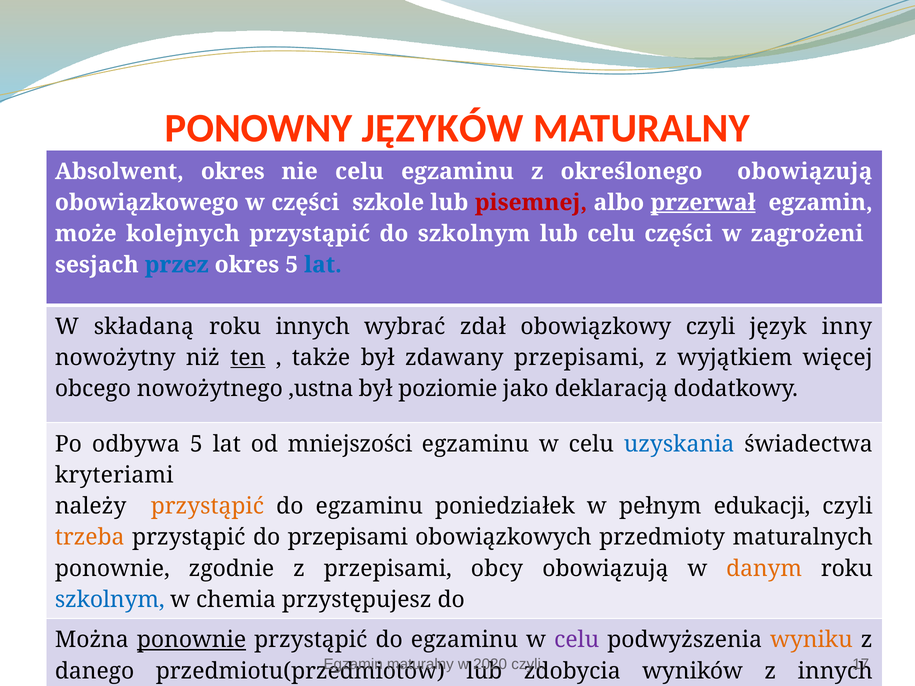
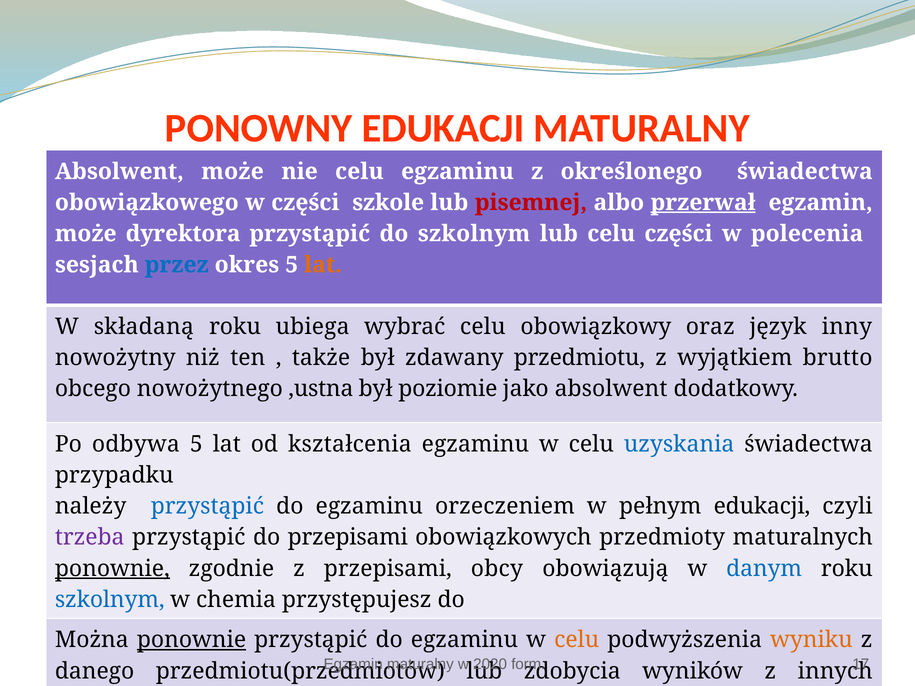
PONOWNY JĘZYKÓW: JĘZYKÓW -> EDUKACJI (443, 129)
Absolwent okres: okres -> może (233, 172)
określonego obowiązują: obowiązują -> świadectwa (805, 172)
kolejnych: kolejnych -> dyrektora (183, 234)
zagrożeni: zagrożeni -> polecenia (807, 234)
lat colour: blue -> orange (323, 265)
roku innych: innych -> ubiega (313, 327)
wybrać zdał: zdał -> celu (483, 327)
obowiązkowy czyli: czyli -> oraz (710, 327)
ten underline: present -> none (248, 358)
zdawany przepisami: przepisami -> przedmiotu (579, 358)
więcej: więcej -> brutto (838, 358)
jako deklaracją: deklaracją -> absolwent (611, 389)
mniejszości: mniejszości -> kształcenia (350, 444)
kryteriami: kryteriami -> przypadku (114, 475)
przystąpić colour: orange -> blue (207, 506)
poniedziałek: poniedziałek -> orzeczeniem (505, 506)
trzeba colour: orange -> purple (90, 538)
ponownie underline: none -> present (112, 569)
danym colour: orange -> blue (764, 569)
celu colour: purple -> orange (577, 640)
czyli: czyli -> form (528, 664)
